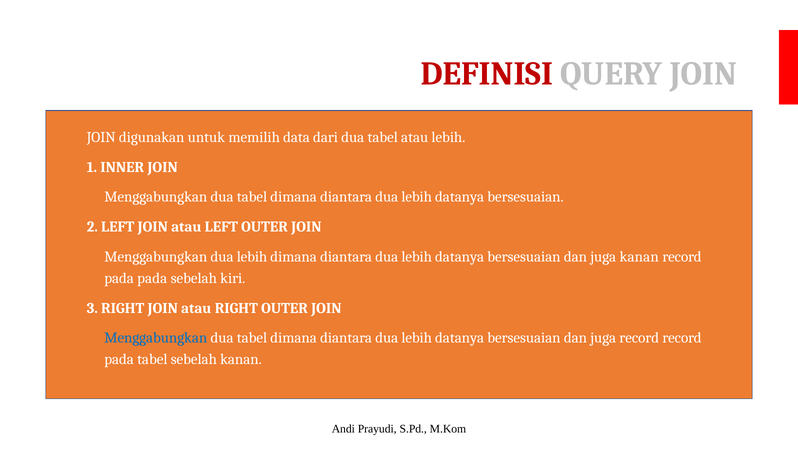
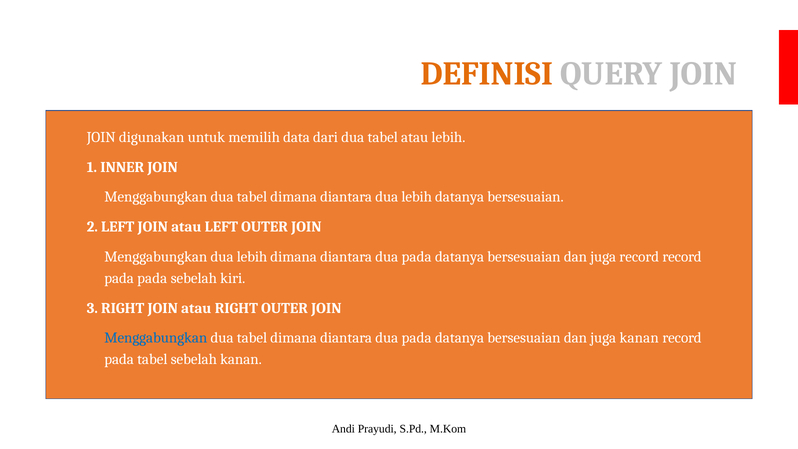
DEFINISI colour: red -> orange (487, 74)
lebih: lebih -> pada (417, 257)
juga kanan: kanan -> record (639, 257)
lebih: lebih -> pada (417, 338)
juga record: record -> kanan (639, 338)
